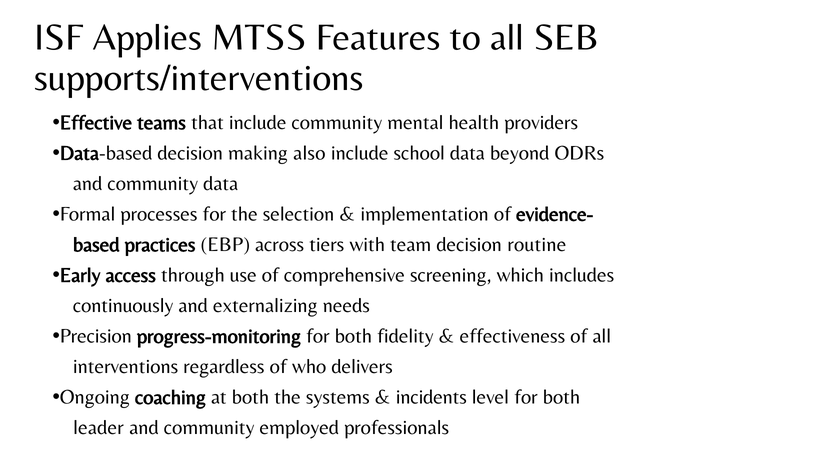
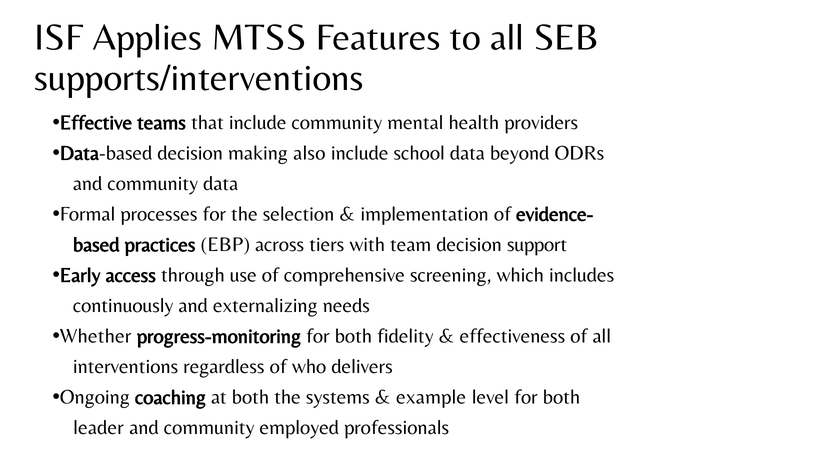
routine: routine -> support (537, 245)
Precision: Precision -> Whether (96, 336)
incidents: incidents -> example (431, 397)
